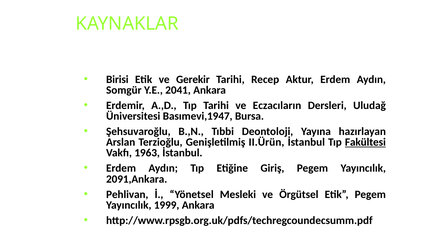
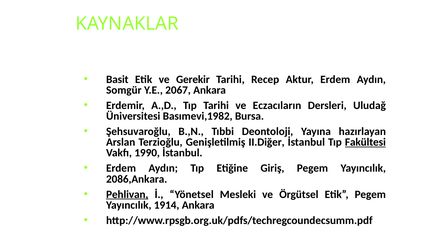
Birisi: Birisi -> Basit (117, 79)
2041: 2041 -> 2067 (178, 90)
Basımevi,1947: Basımevi,1947 -> Basımevi,1982 (198, 116)
II.Ürün: II.Ürün -> II.Diğer (267, 142)
1963: 1963 -> 1990 (147, 153)
2091,Ankara: 2091,Ankara -> 2086,Ankara (137, 179)
Pehlivan underline: none -> present (127, 194)
1999: 1999 -> 1914 (167, 205)
